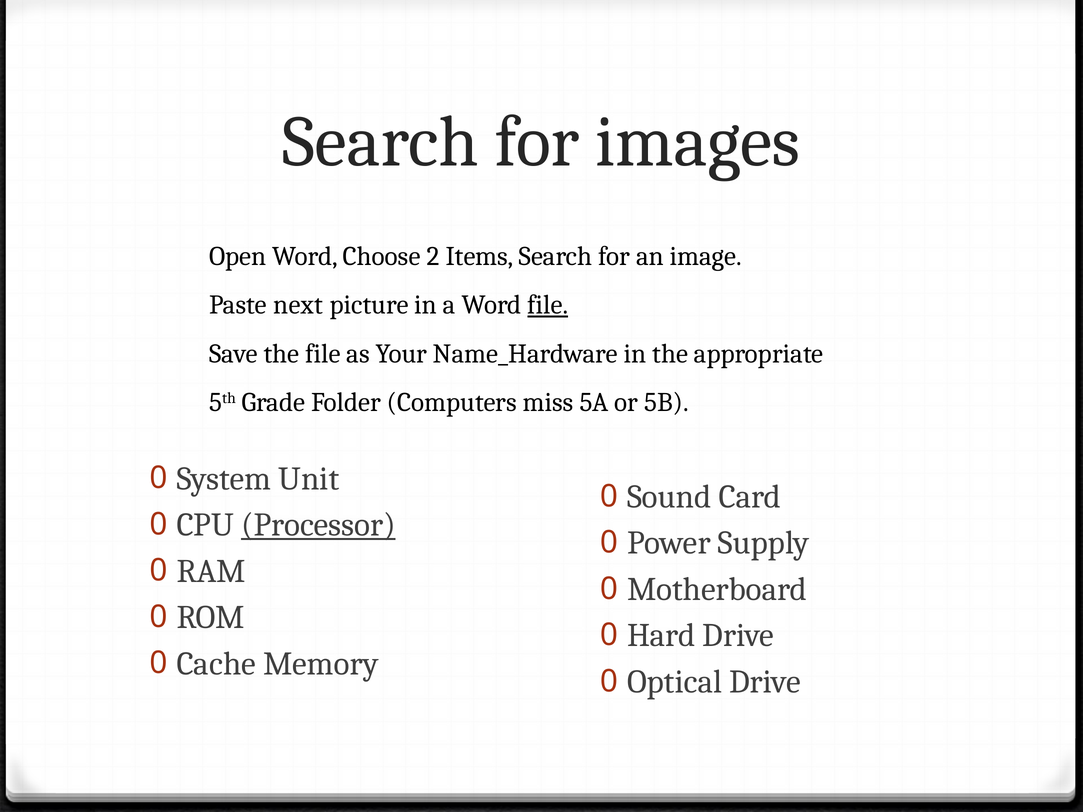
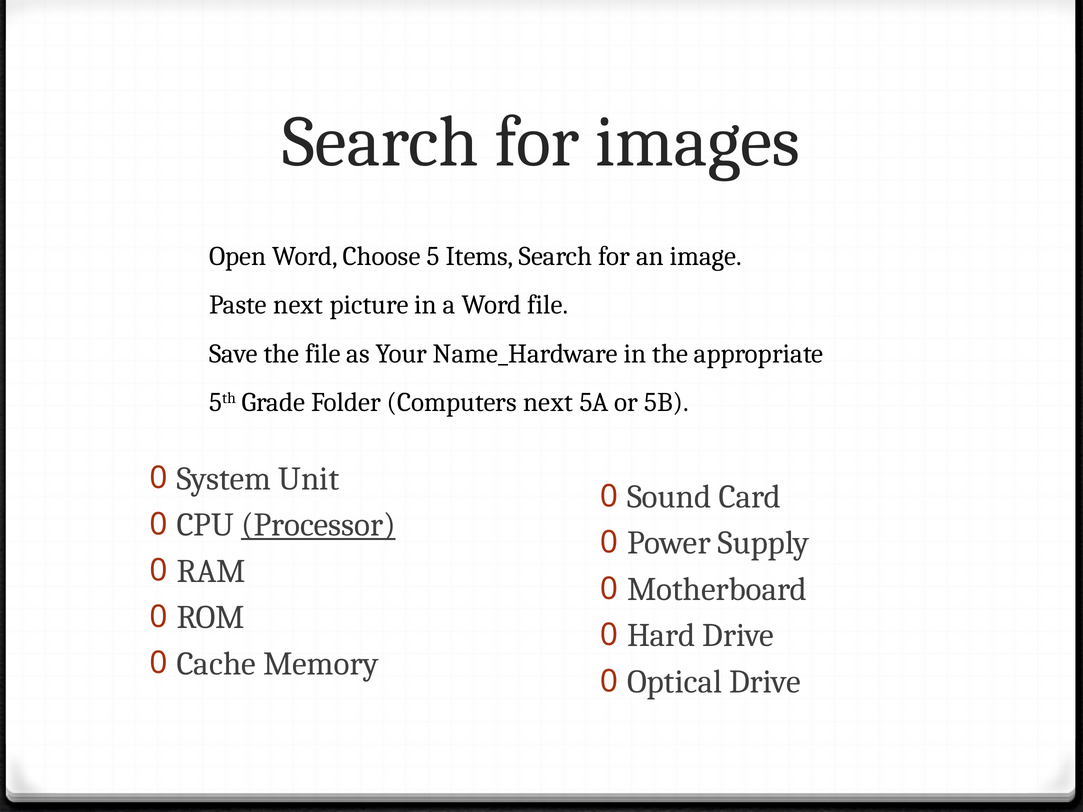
2: 2 -> 5 (433, 256)
file underline: present -> none (548, 305)
Computers miss: miss -> next (548, 402)
